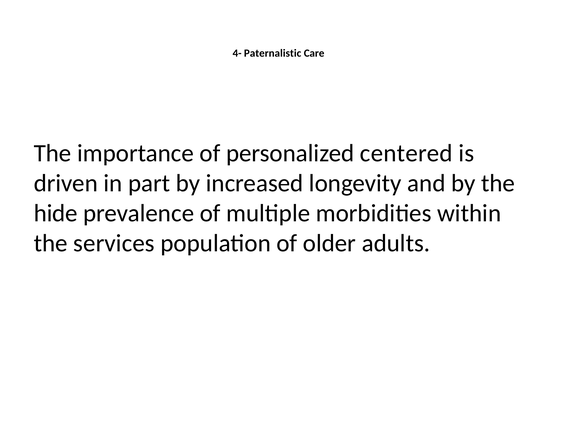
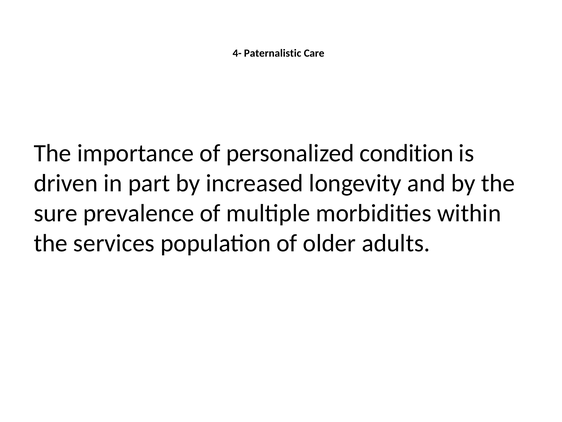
centered: centered -> condition (407, 153)
hide: hide -> sure (56, 213)
